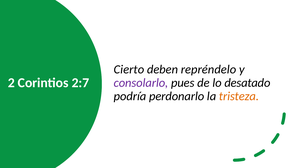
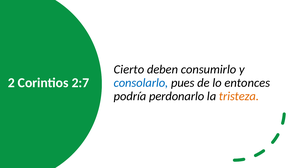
repréndelo: repréndelo -> consumirlo (209, 69)
consolarlo colour: purple -> blue (141, 83)
desatado: desatado -> entonces (247, 83)
